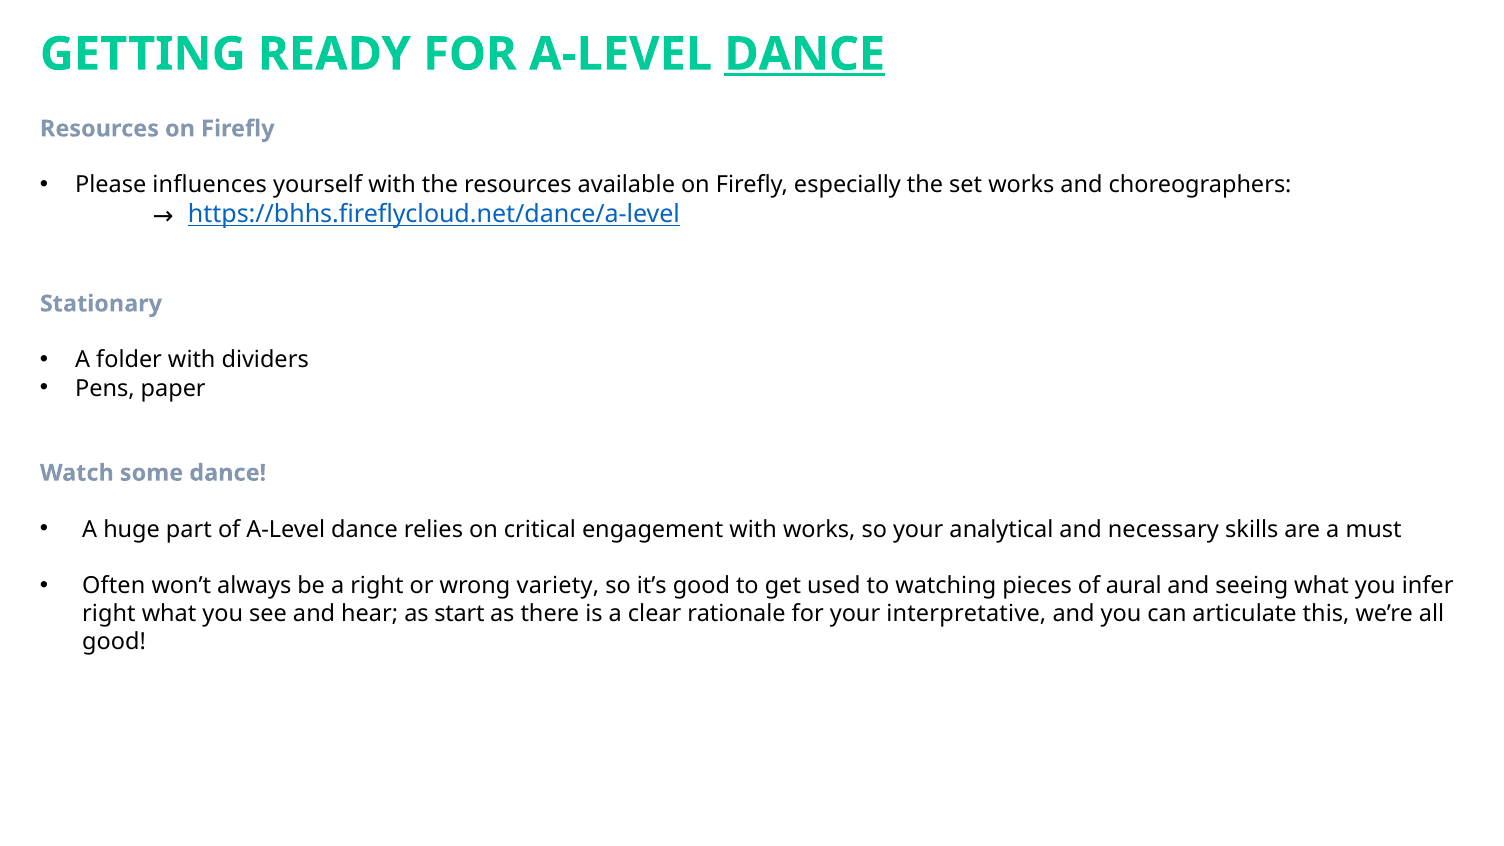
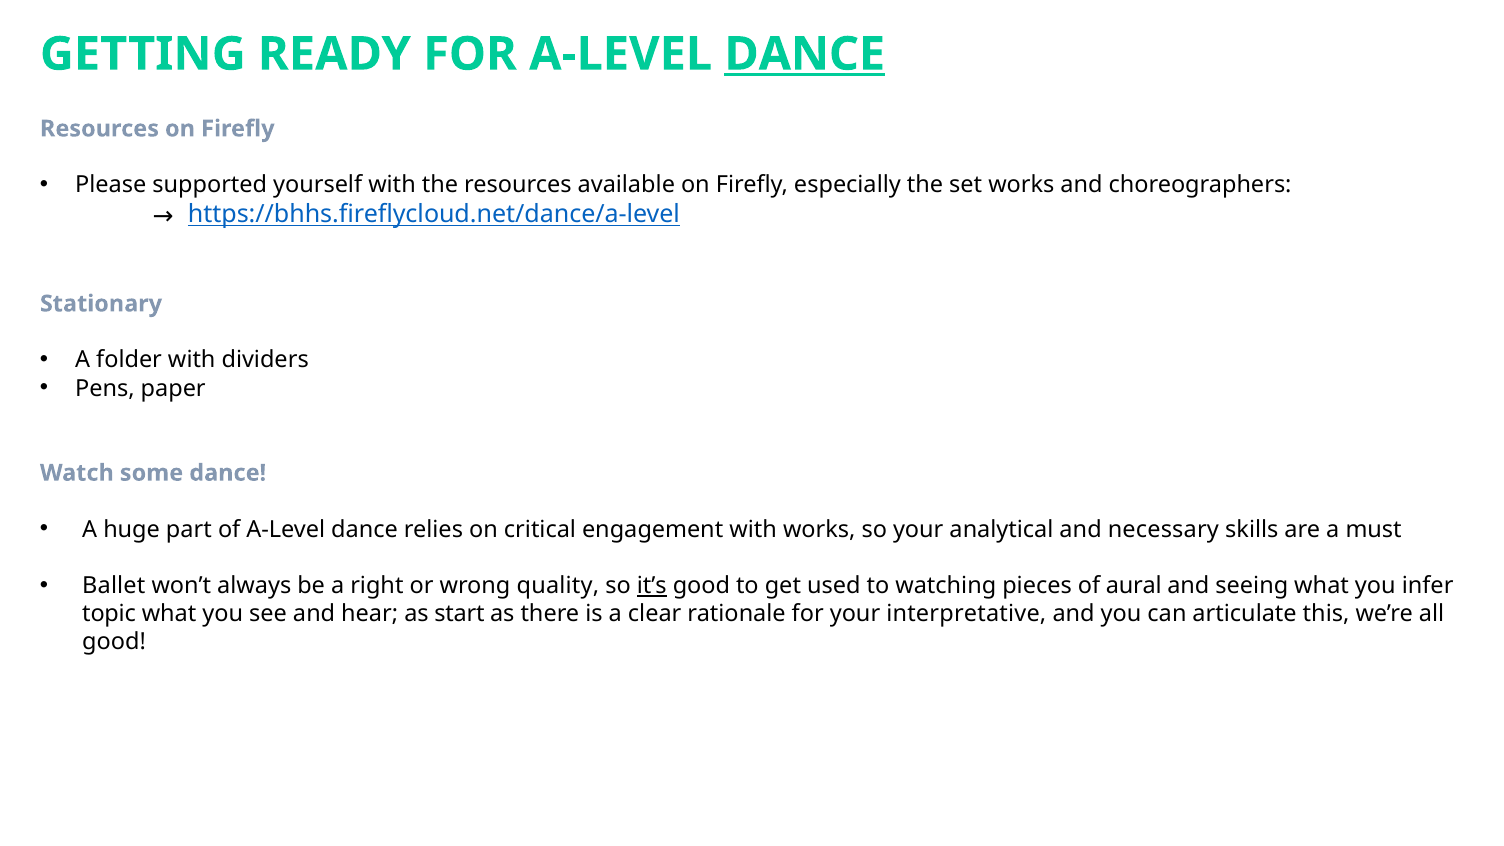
influences: influences -> supported (210, 185)
Often: Often -> Ballet (114, 586)
variety: variety -> quality (558, 586)
it’s underline: none -> present (652, 586)
right: right -> topic (109, 614)
